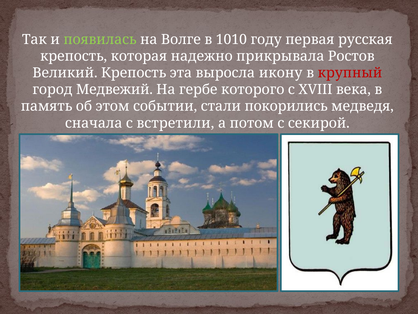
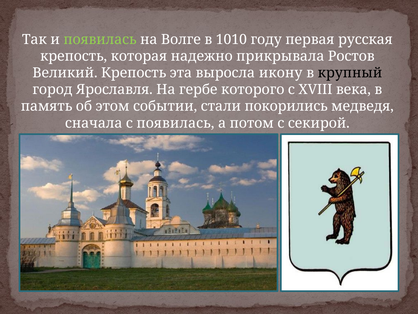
крупный colour: red -> black (350, 73)
Медвежий: Медвежий -> Ярославля (114, 89)
с встретили: встретили -> появилась (175, 123)
